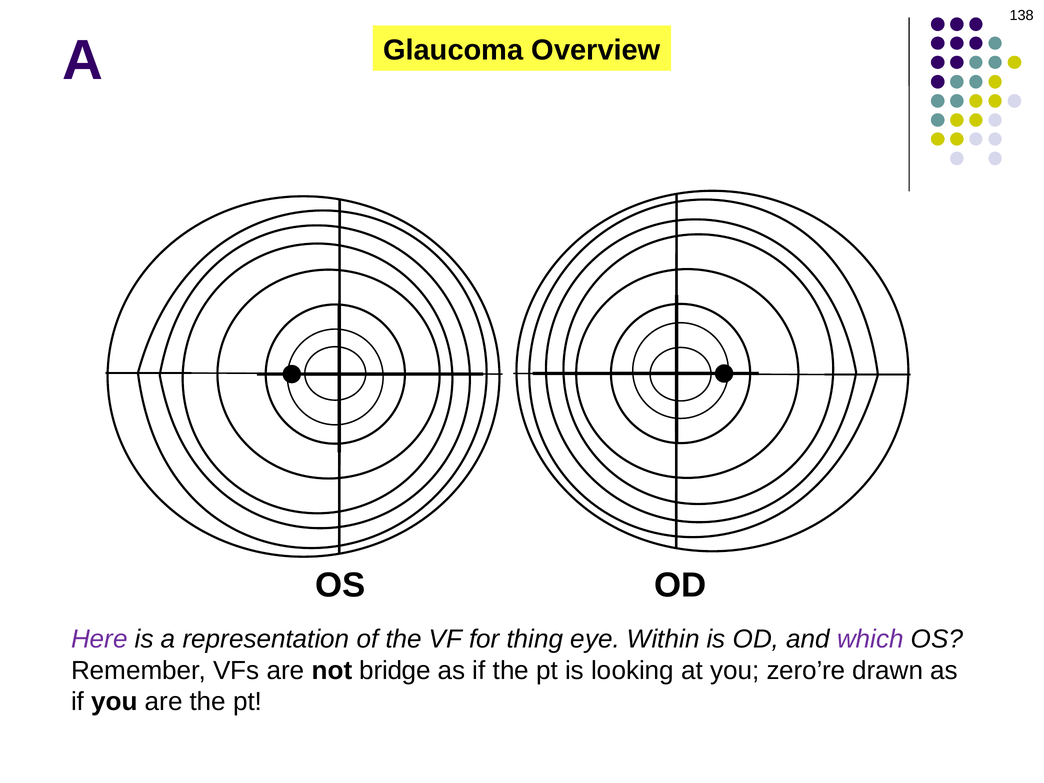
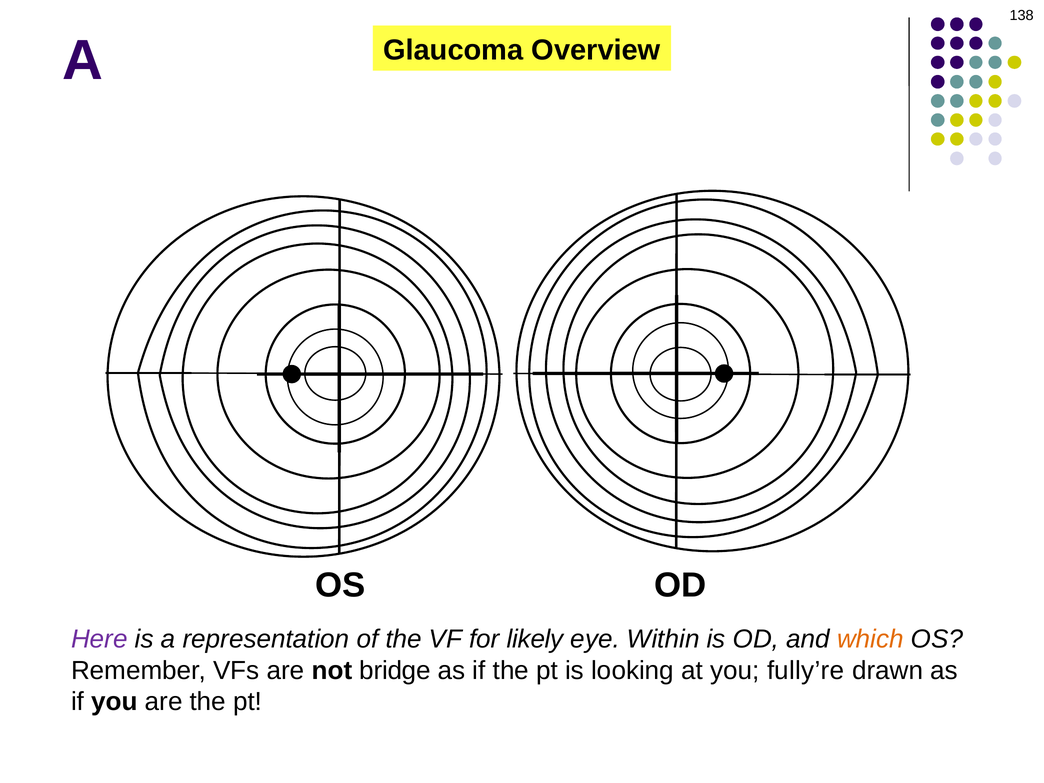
thing: thing -> likely (535, 639)
which colour: purple -> orange (870, 639)
zero’re: zero’re -> fully’re (806, 671)
